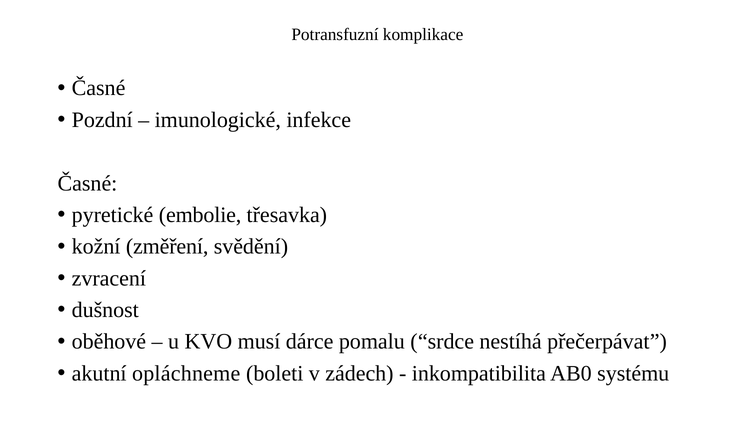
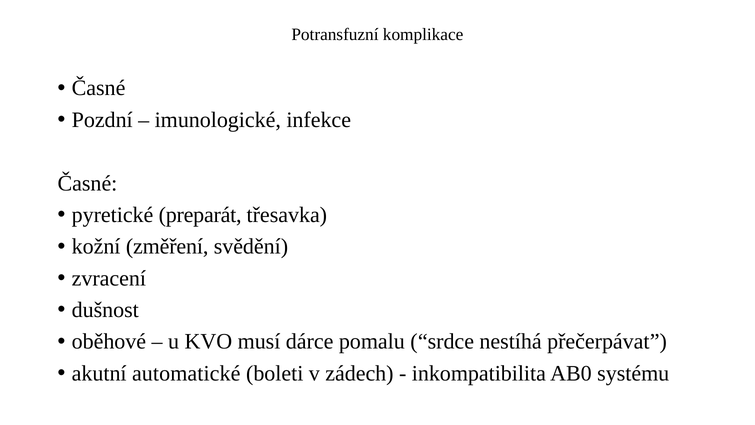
embolie: embolie -> preparát (200, 215)
opláchneme: opláchneme -> automatické (186, 373)
